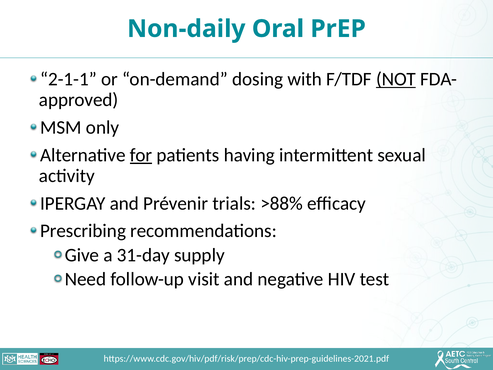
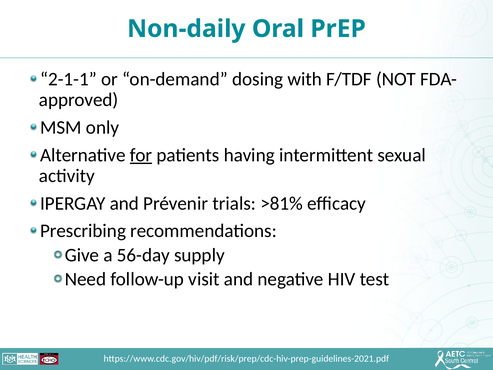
NOT underline: present -> none (396, 79)
>88%: >88% -> >81% (282, 203)
31-day: 31-day -> 56-day (143, 255)
